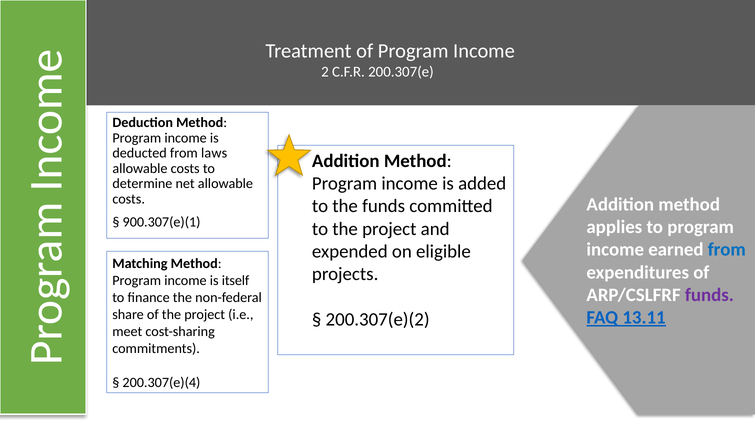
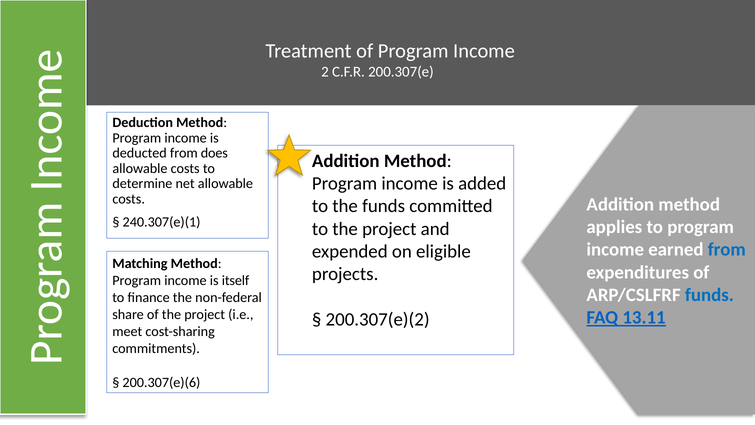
laws: laws -> does (214, 153)
900.307(e)(1: 900.307(e)(1 -> 240.307(e)(1 (162, 222)
funds colour: purple -> blue (709, 295)
200.307(e)(4: 200.307(e)(4 -> 200.307(e)(6 (161, 382)
